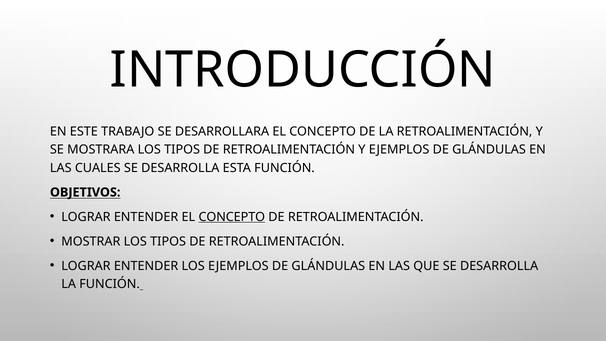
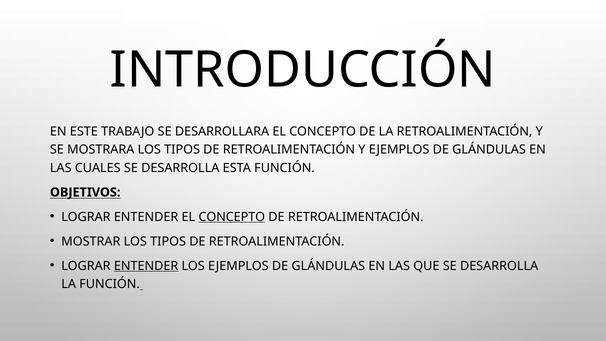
ENTENDER underline: none -> present (146, 266)
